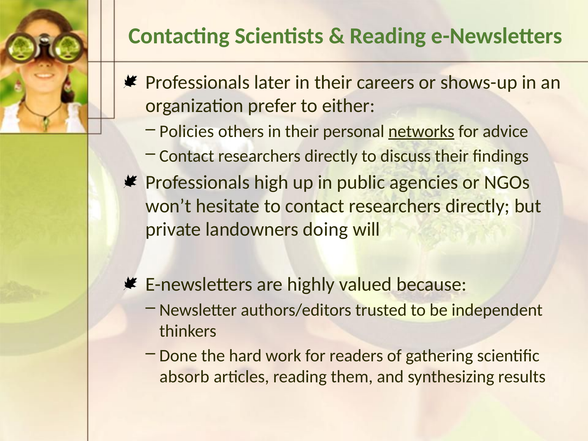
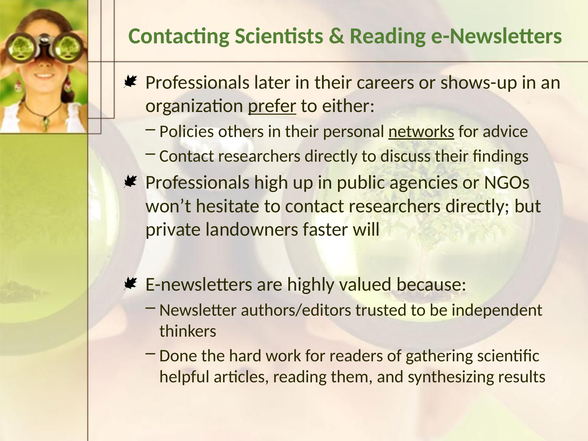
prefer underline: none -> present (272, 106)
doing: doing -> faster (326, 229)
absorb: absorb -> helpful (184, 377)
